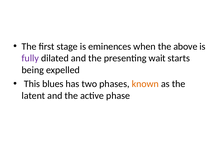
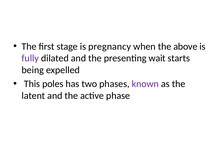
eminences: eminences -> pregnancy (110, 47)
blues: blues -> poles (53, 84)
known colour: orange -> purple (145, 84)
